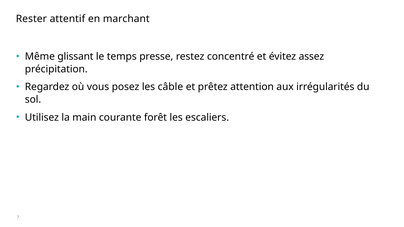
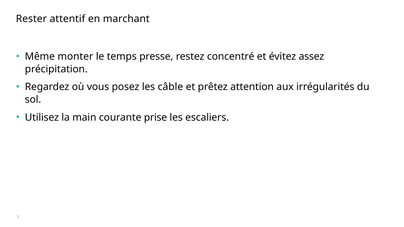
glissant: glissant -> monter (75, 57)
forêt: forêt -> prise (156, 118)
